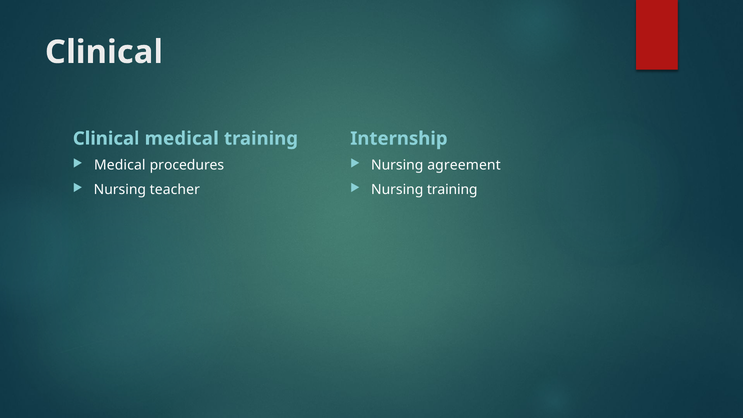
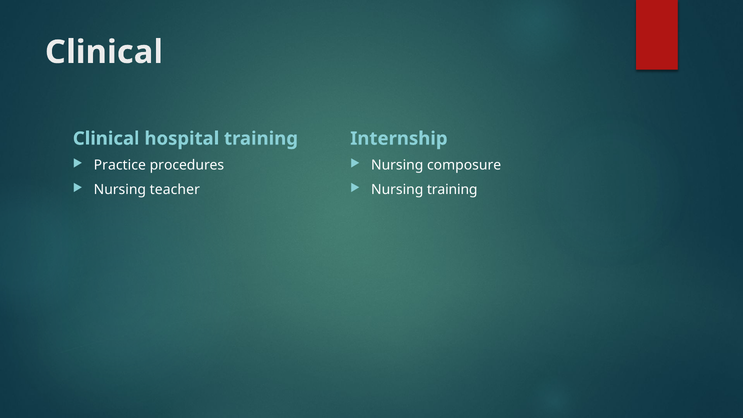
Clinical medical: medical -> hospital (182, 139)
Medical: Medical -> Practice (120, 165)
agreement: agreement -> composure (464, 165)
